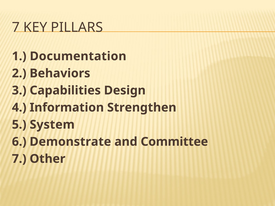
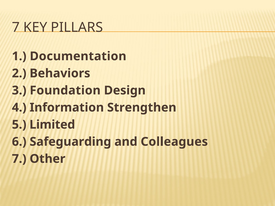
Capabilities: Capabilities -> Foundation (65, 91)
System: System -> Limited (52, 125)
Demonstrate: Demonstrate -> Safeguarding (70, 142)
Committee: Committee -> Colleagues (174, 142)
